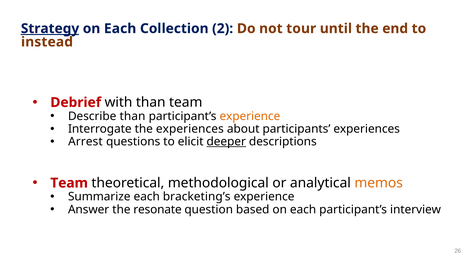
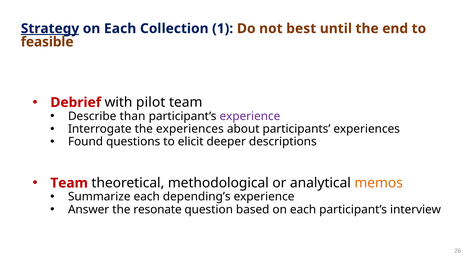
2: 2 -> 1 (223, 29)
tour: tour -> best (301, 29)
instead: instead -> feasible (47, 42)
with than: than -> pilot (151, 103)
experience colour: orange -> purple (250, 116)
Arrest: Arrest -> Found (86, 142)
deeper underline: present -> none (226, 142)
bracketing’s: bracketing’s -> depending’s (197, 197)
